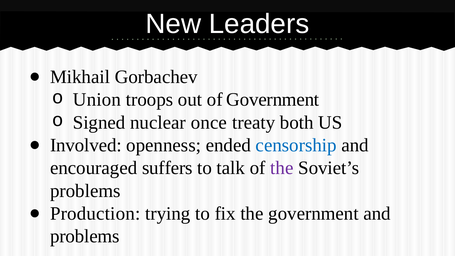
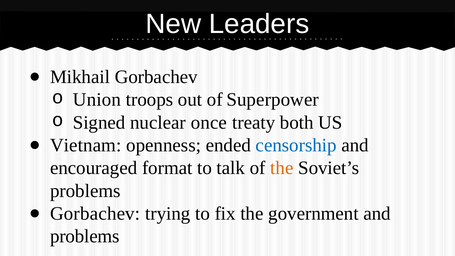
of Government: Government -> Superpower (273, 100)
Involved: Involved -> Vietnam (86, 145)
suffers: suffers -> format (167, 168)
the colour: purple -> orange (282, 168)
Production: Production -> Gorbachev (95, 213)
